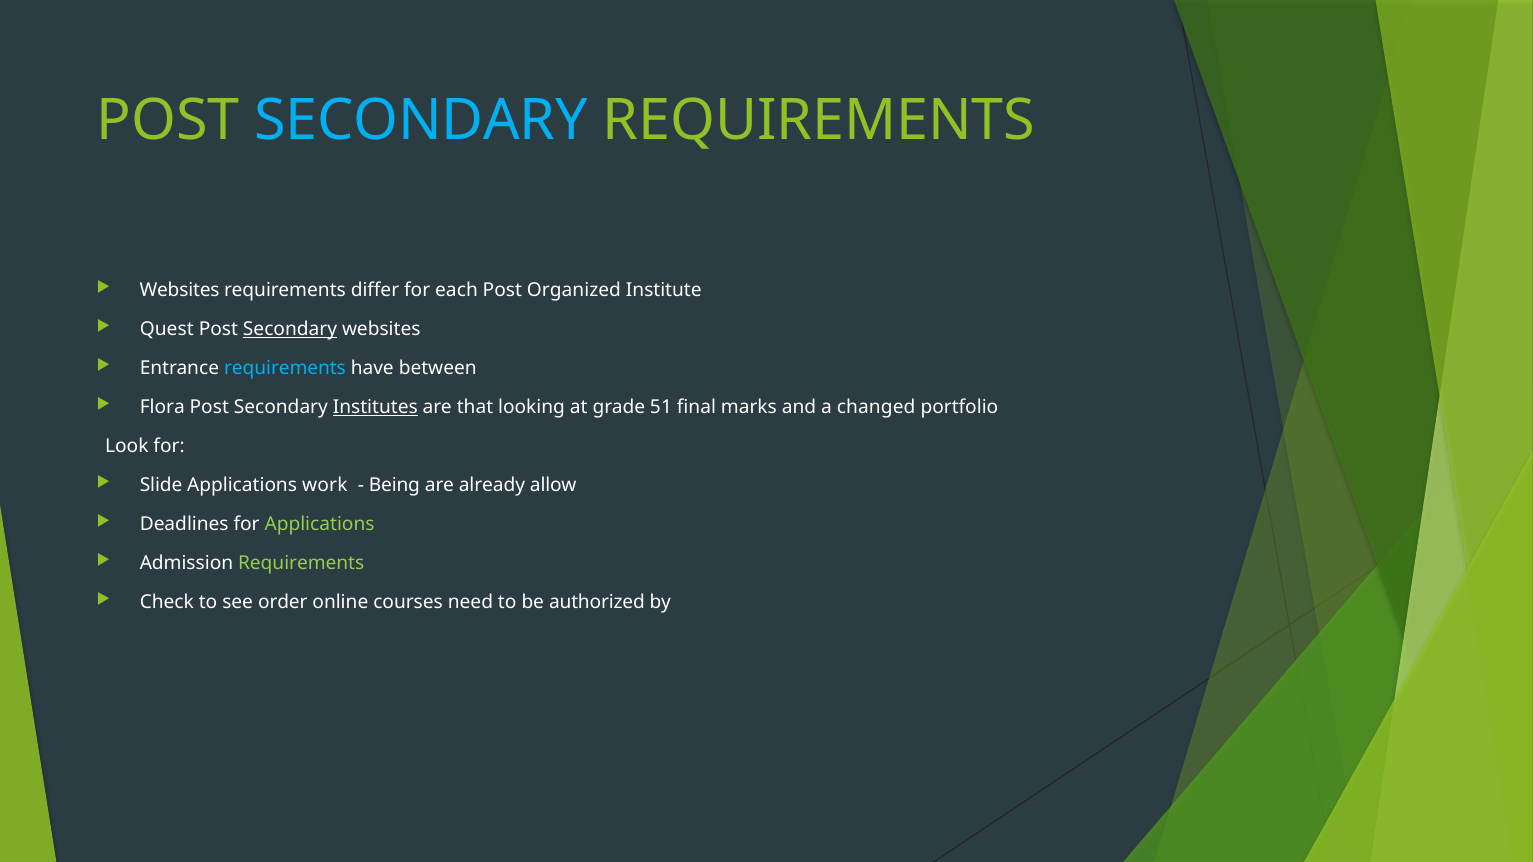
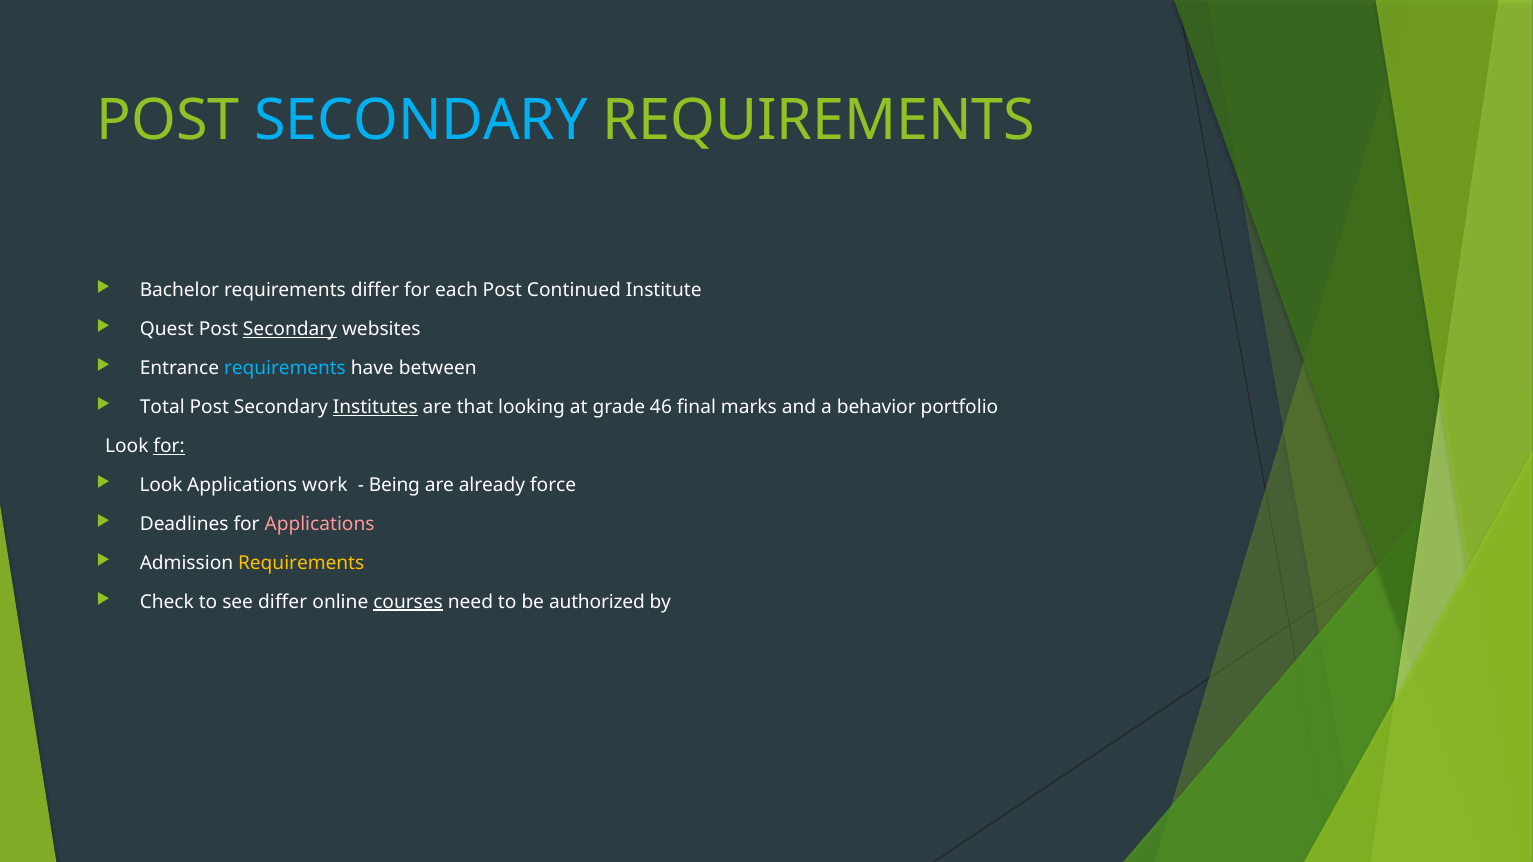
Websites: Websites -> Bachelor (179, 290)
Organized: Organized -> Continued (574, 290)
Flora: Flora -> Total (162, 407)
51: 51 -> 46 (661, 407)
changed: changed -> behavior (876, 407)
for underline: none -> present (169, 446)
Slide: Slide -> Look (161, 485)
allow: allow -> force (553, 485)
Applications colour: light green -> pink (320, 524)
Requirements colour: light green -> yellow (301, 563)
see order: order -> differ (283, 602)
courses underline: none -> present (408, 602)
